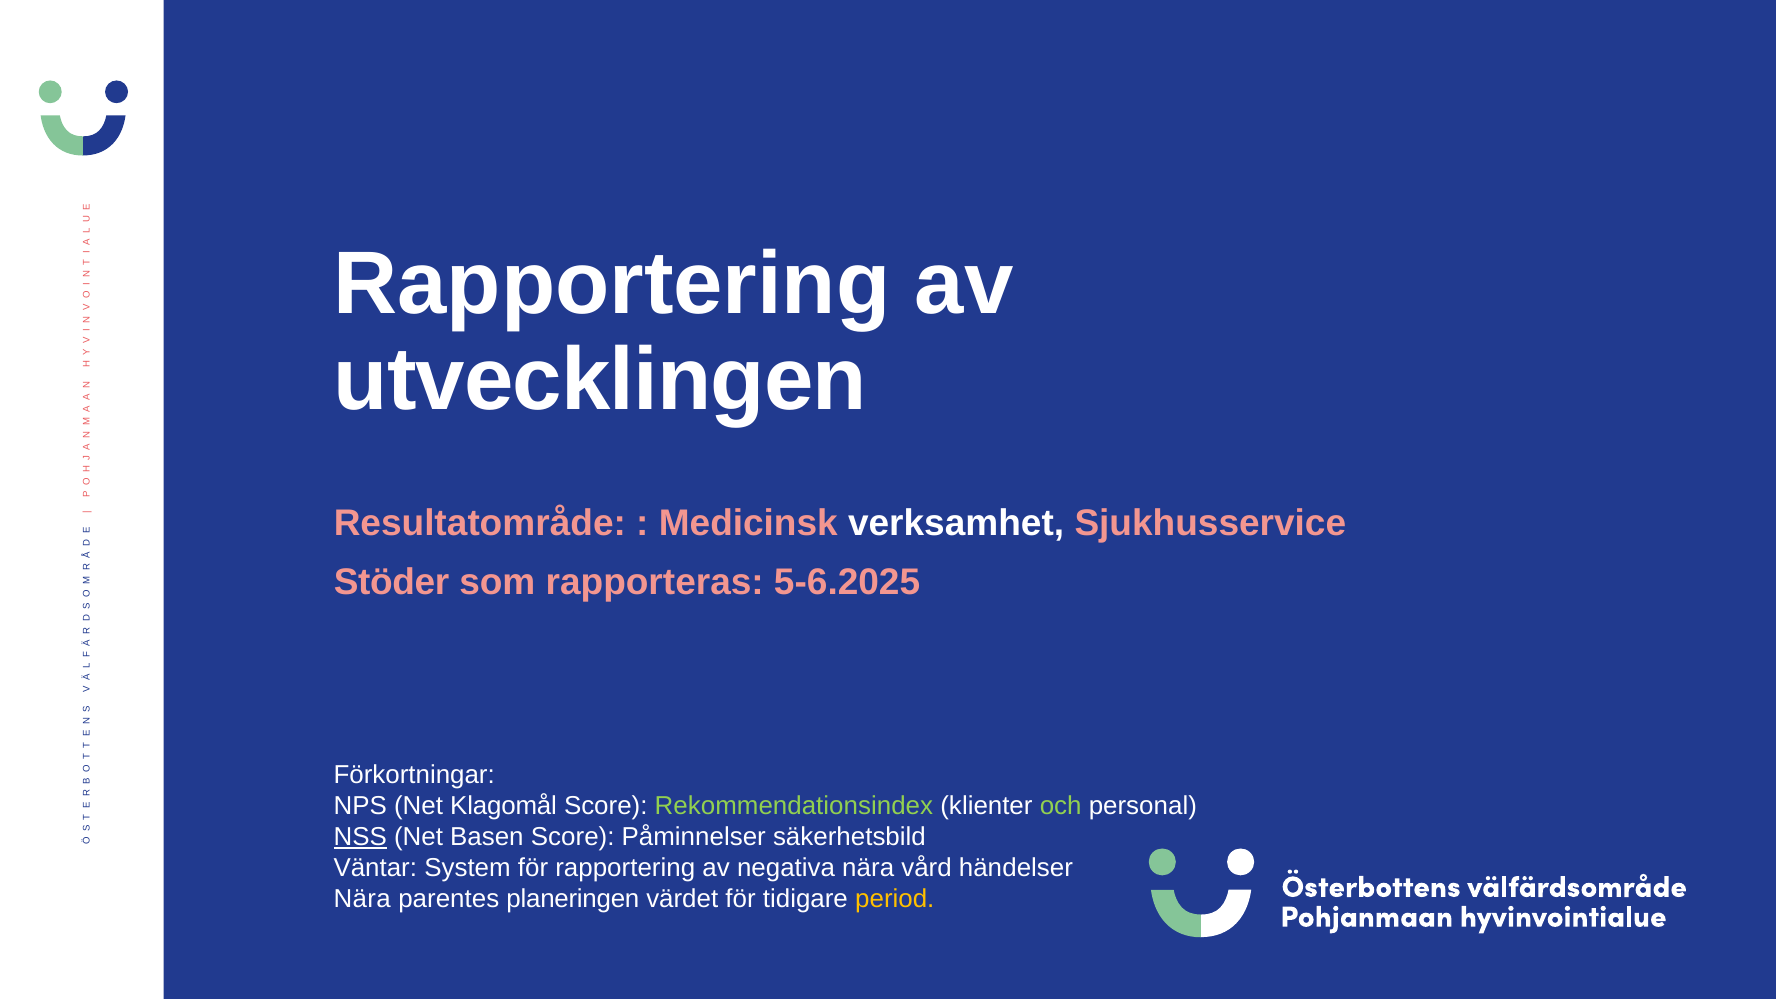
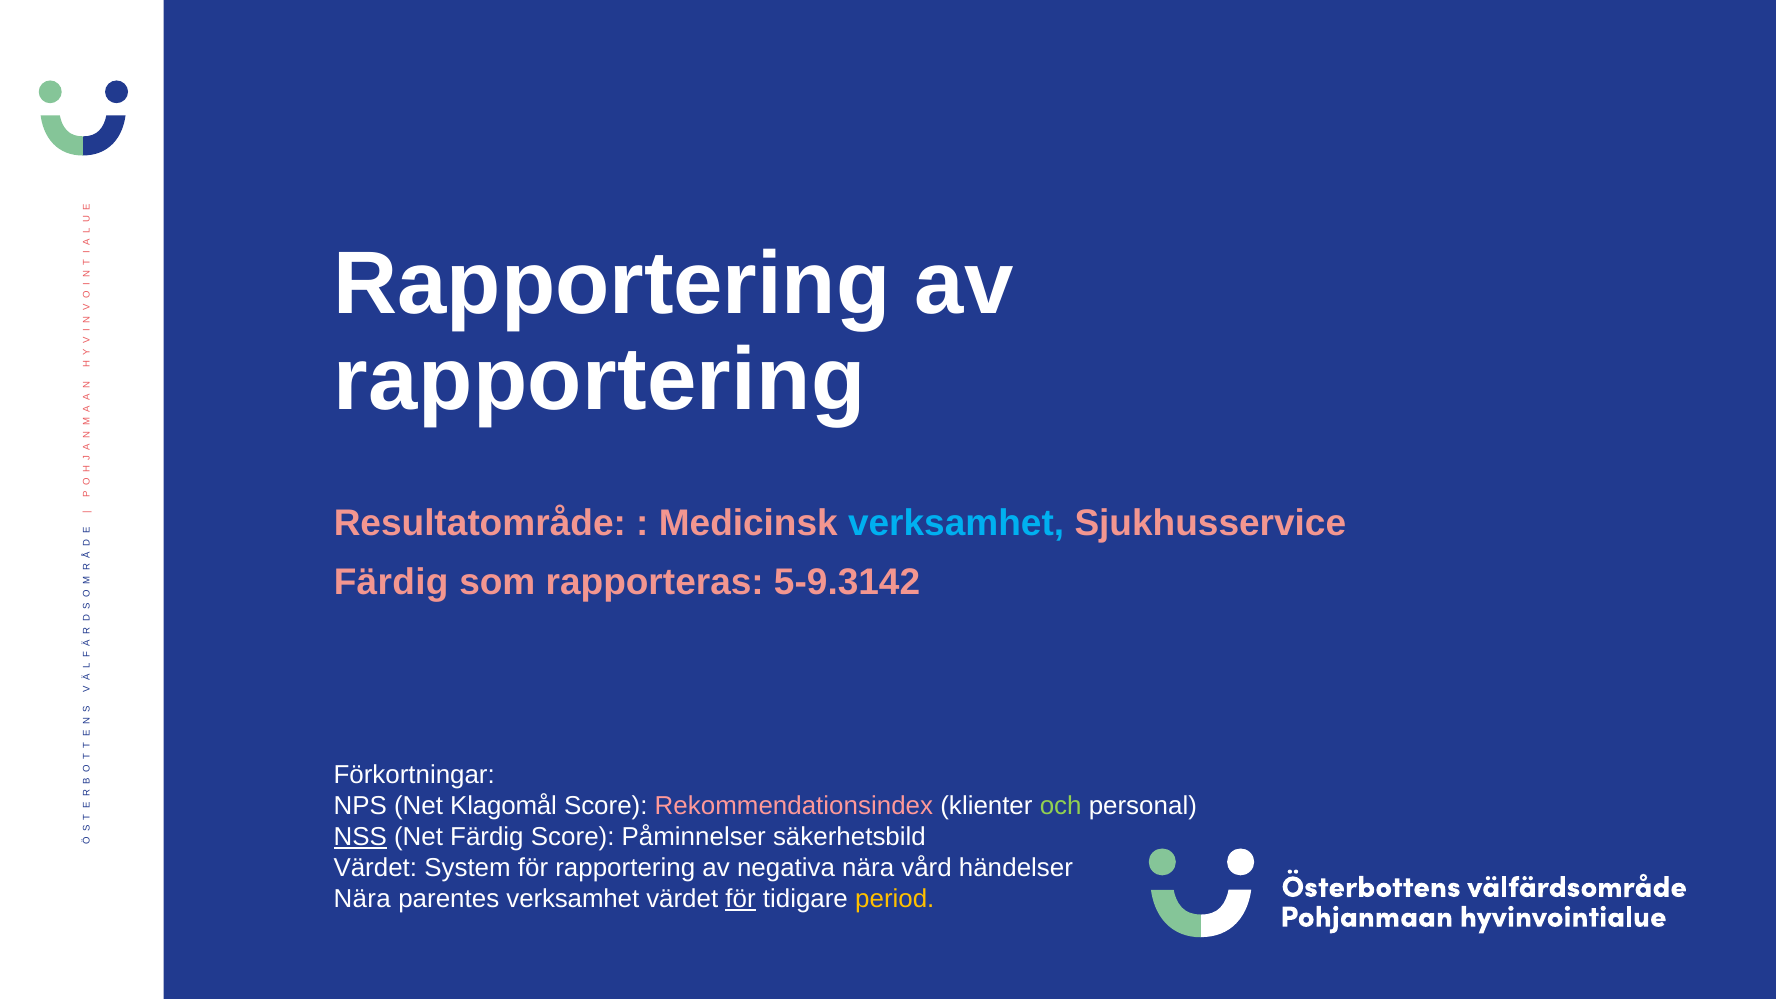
utvecklingen: utvecklingen -> rapportering (600, 380)
verksamhet colour: white -> light blue (956, 524)
Stöder: Stöder -> Färdig (391, 582)
5-6.2025: 5-6.2025 -> 5-9.3142 (847, 582)
Rekommendationsindex colour: light green -> pink (794, 806)
Net Basen: Basen -> Färdig (487, 837)
Väntar: Väntar -> Värdet (375, 868)
parentes planeringen: planeringen -> verksamhet (573, 899)
för underline: none -> present (741, 899)
